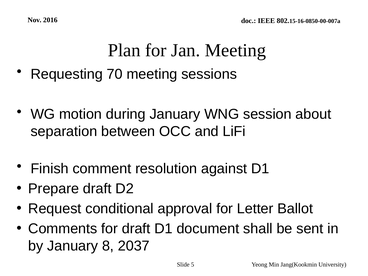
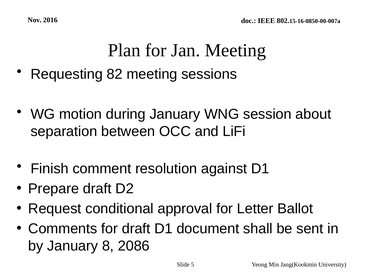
70: 70 -> 82 (115, 74)
2037: 2037 -> 2086 (134, 246)
